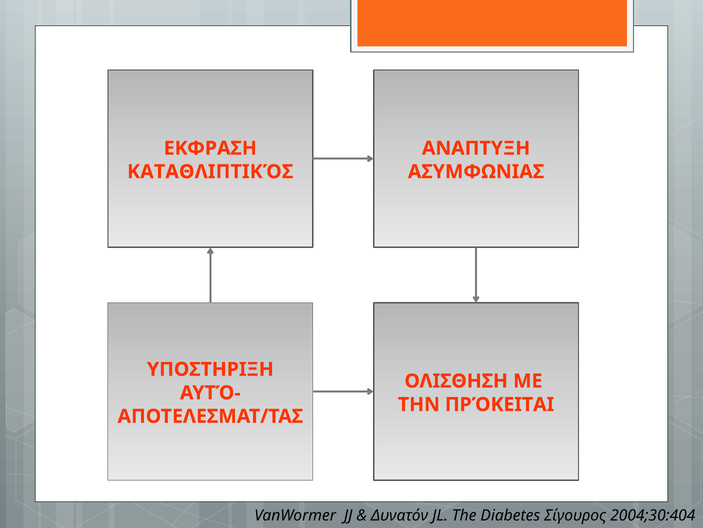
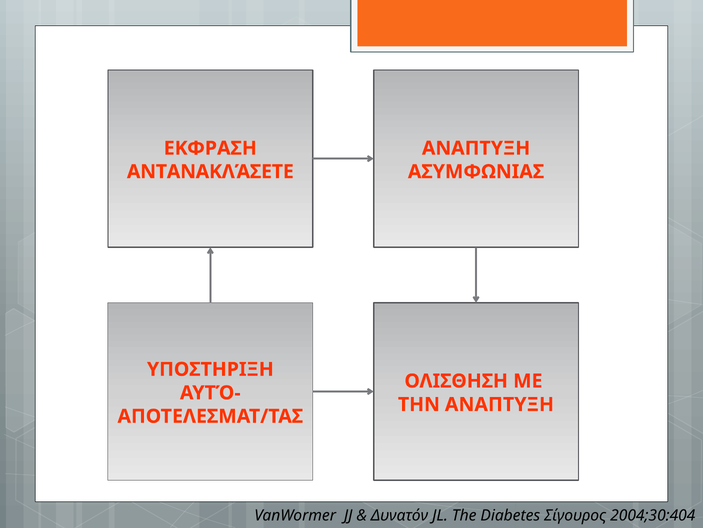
ΚΑΤΑΘΛΙΠΤΙΚΌΣ: ΚΑΤΑΘΛΙΠΤΙΚΌΣ -> ΑΝΤΑΝΑΚΛΆΣΕΤΕ (210, 172)
ΤΗΝ ΠΡΌΚΕΙΤΑΙ: ΠΡΌΚΕΙΤΑΙ -> ΑΝΑΠΤΥΞΗ (499, 404)
